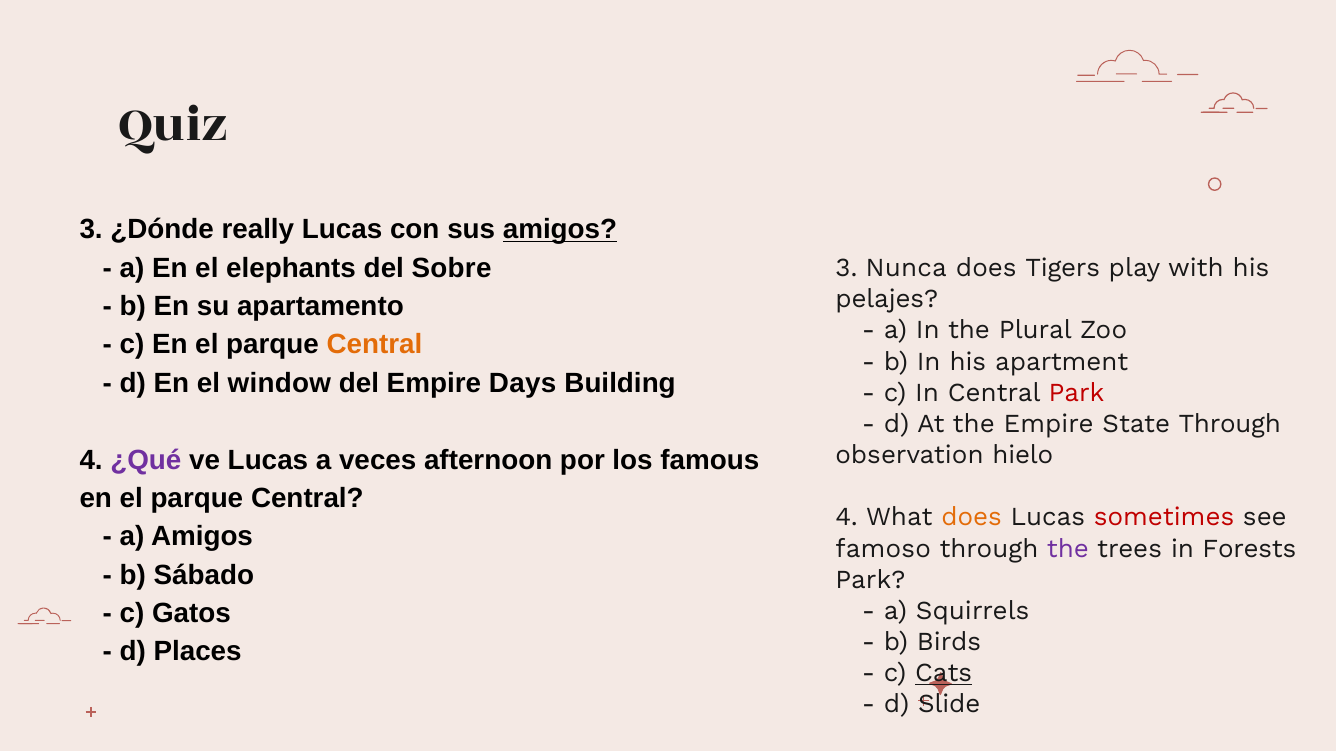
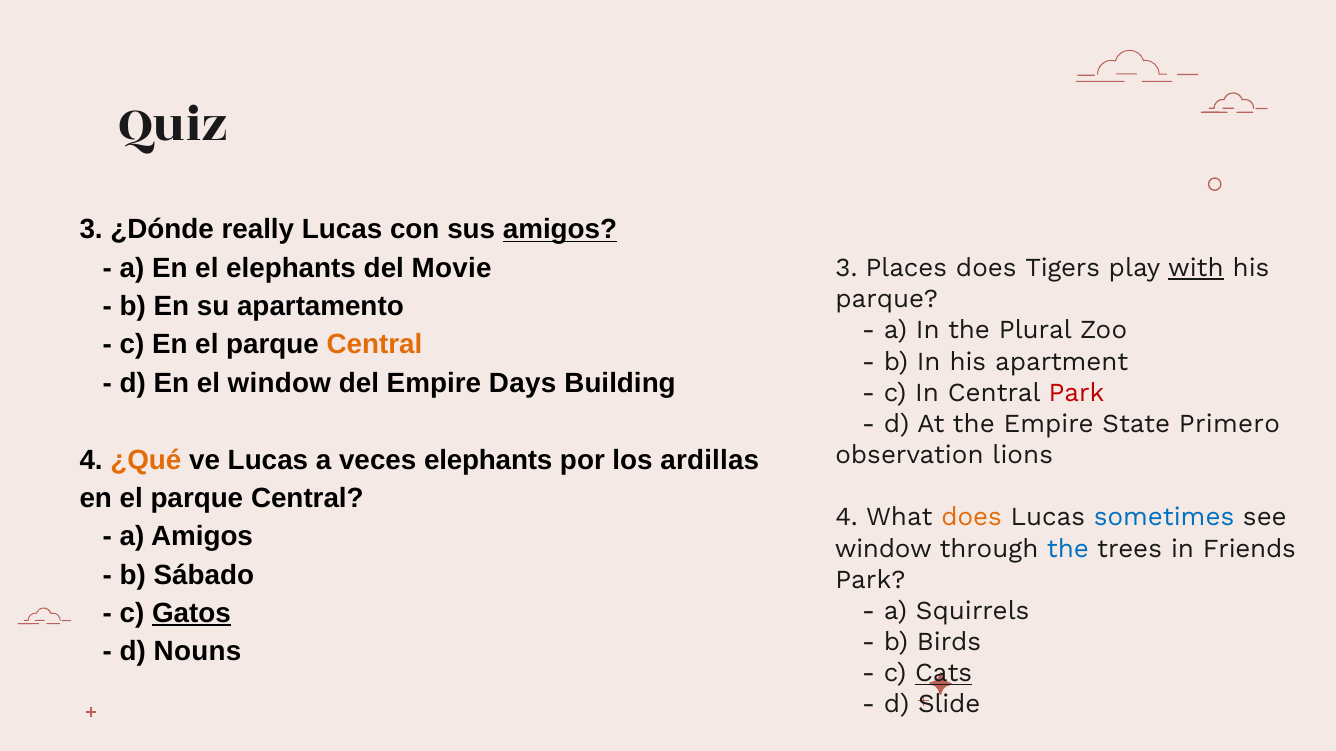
Sobre: Sobre -> Movie (452, 268)
Nunca: Nunca -> Places (906, 268)
with underline: none -> present (1196, 268)
pelajes: pelajes -> parque (887, 299)
State Through: Through -> Primero (1229, 424)
hielo: hielo -> lions (1023, 455)
¿Qué colour: purple -> orange (146, 460)
veces afternoon: afternoon -> elephants (488, 460)
famous: famous -> ardillas (710, 460)
sometimes colour: red -> blue (1164, 518)
famoso: famoso -> window (883, 549)
the colour: purple -> blue (1068, 549)
Forests: Forests -> Friends (1249, 549)
Gatos underline: none -> present (191, 614)
Places: Places -> Nouns (197, 652)
